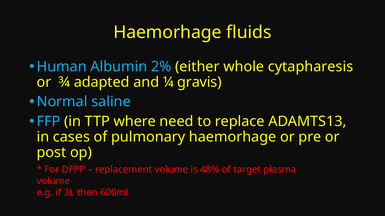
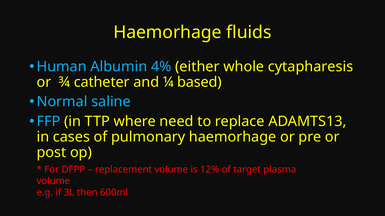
2%: 2% -> 4% (161, 67)
adapted: adapted -> catheter (102, 82)
gravis: gravis -> based (199, 82)
48%: 48% -> 12% (210, 170)
